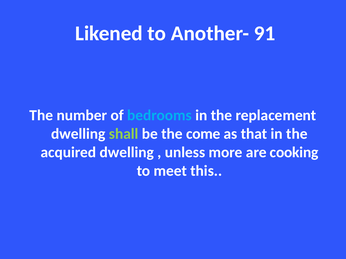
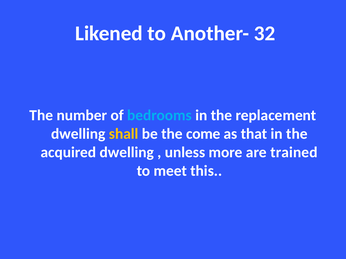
91: 91 -> 32 (265, 33)
shall colour: light green -> yellow (124, 134)
cooking: cooking -> trained (294, 153)
